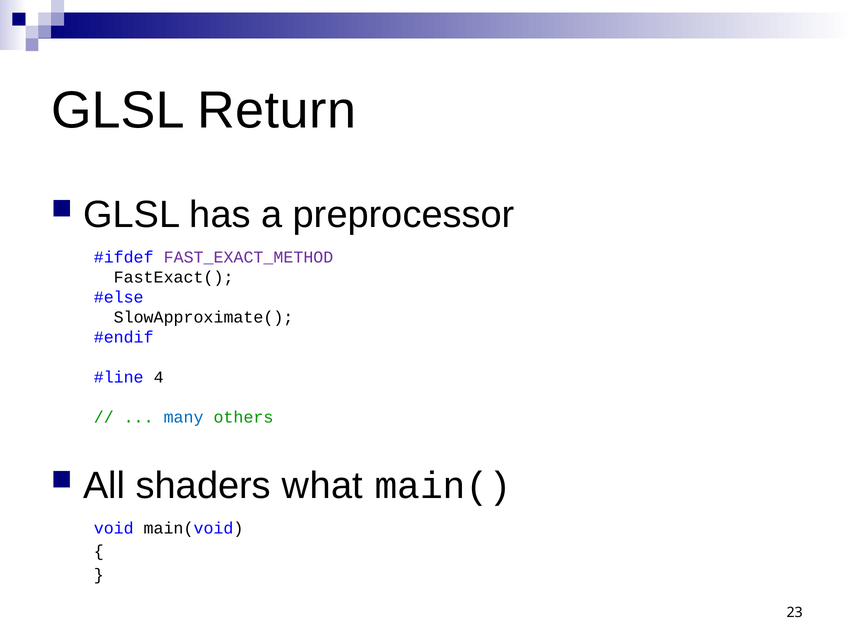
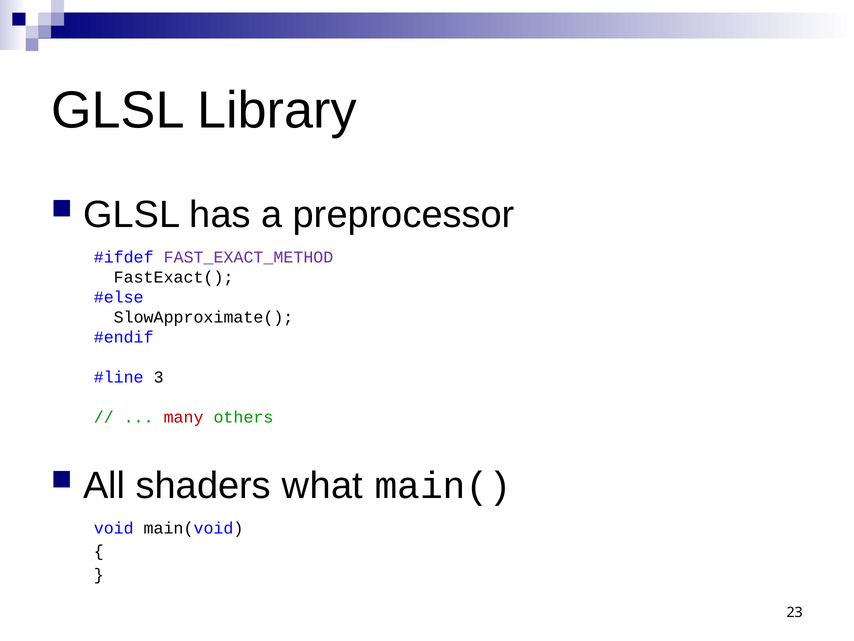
Return: Return -> Library (277, 110)
4: 4 -> 3 (159, 377)
many colour: blue -> red (184, 417)
